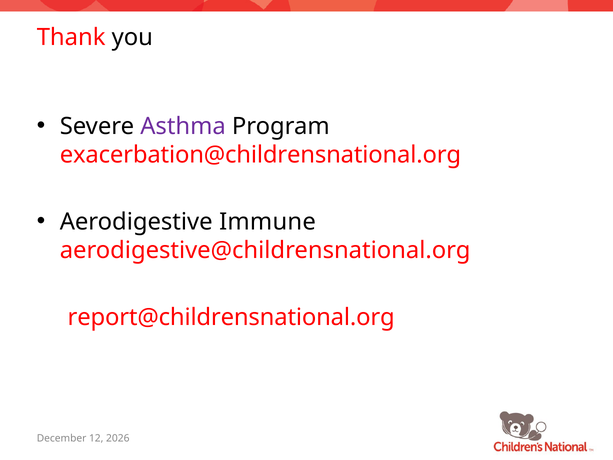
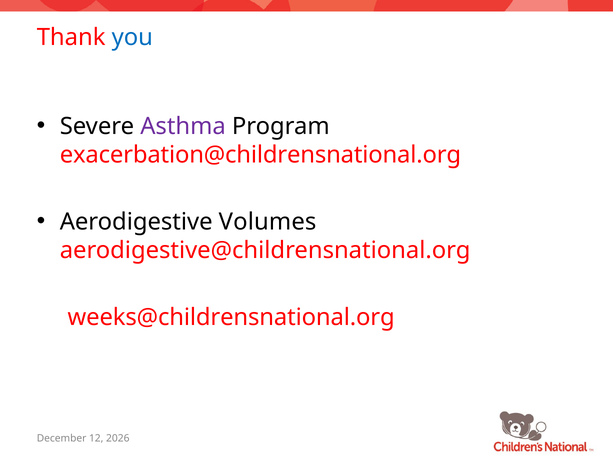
you colour: black -> blue (132, 37)
Immune: Immune -> Volumes (268, 222)
report@childrensnational.org: report@childrensnational.org -> weeks@childrensnational.org (231, 317)
